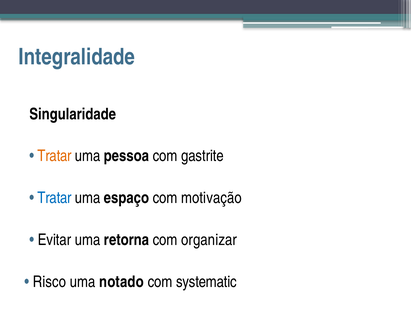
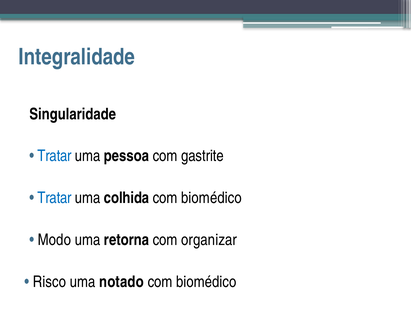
Tratar colour: orange -> blue (55, 156)
espaço: espaço -> colhida (127, 197)
motivação: motivação -> biomédico (211, 197)
Evitar: Evitar -> Modo (54, 239)
systematic: systematic -> biomédico (206, 281)
